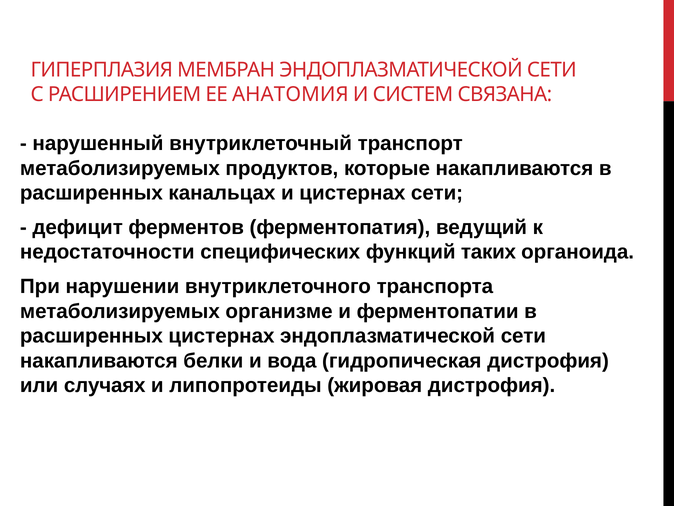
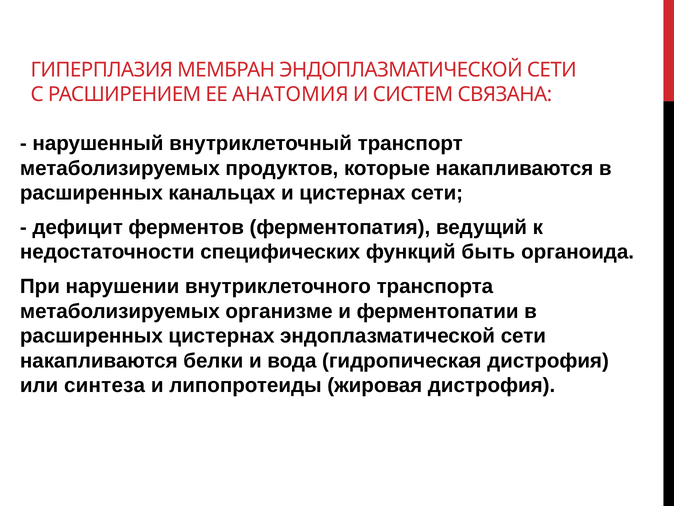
таких: таких -> быть (488, 252)
случаях: случаях -> синтеза (105, 385)
